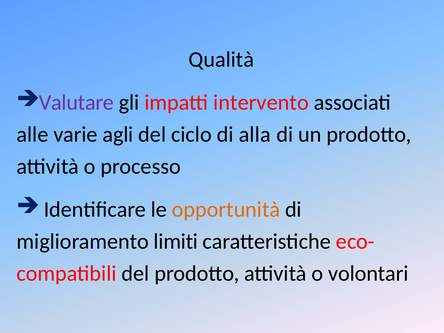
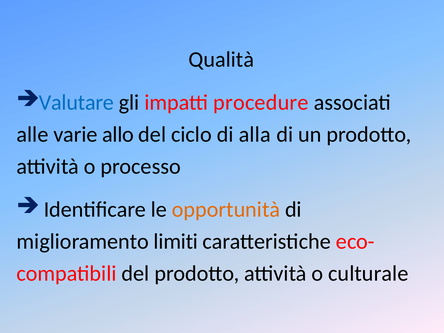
Valutare colour: purple -> blue (76, 103)
intervento: intervento -> procedure (261, 103)
agli: agli -> allo (118, 134)
volontari: volontari -> culturale (368, 273)
